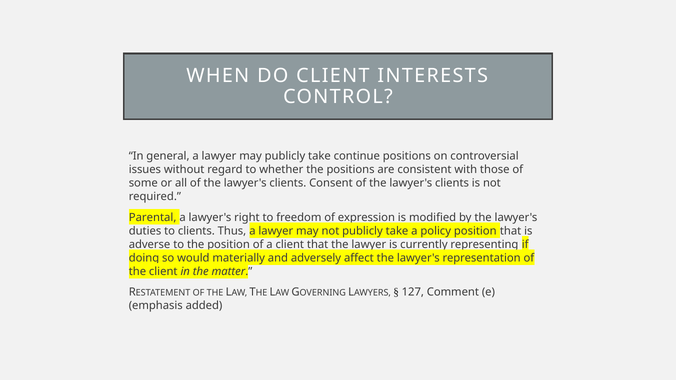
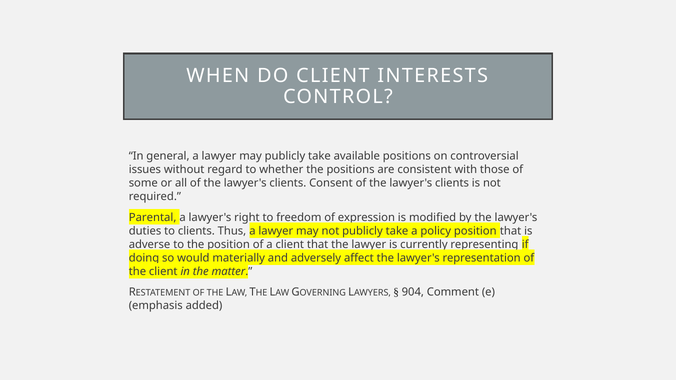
continue: continue -> available (357, 156)
127: 127 -> 904 (413, 292)
